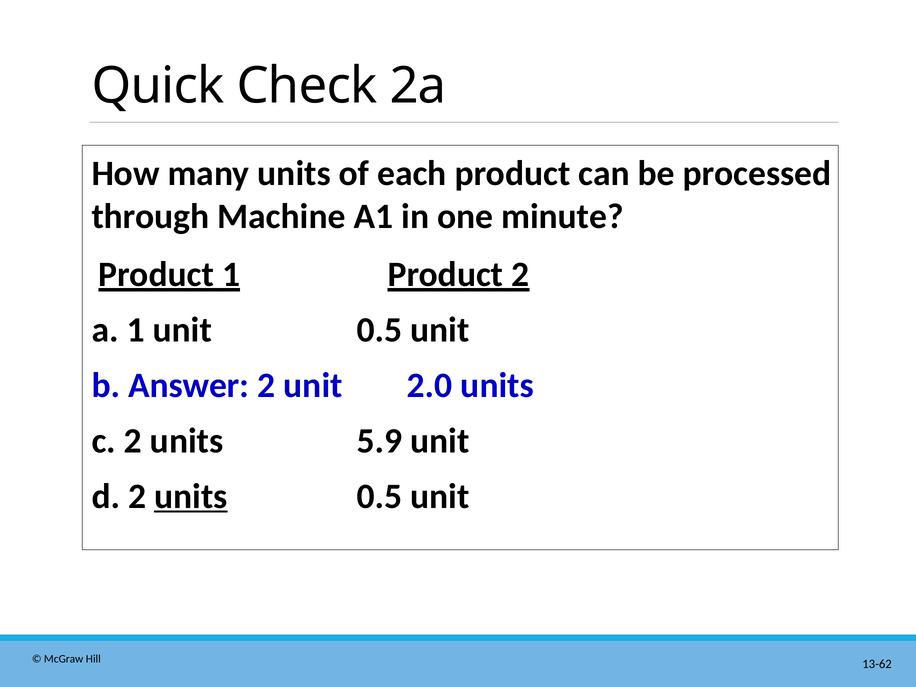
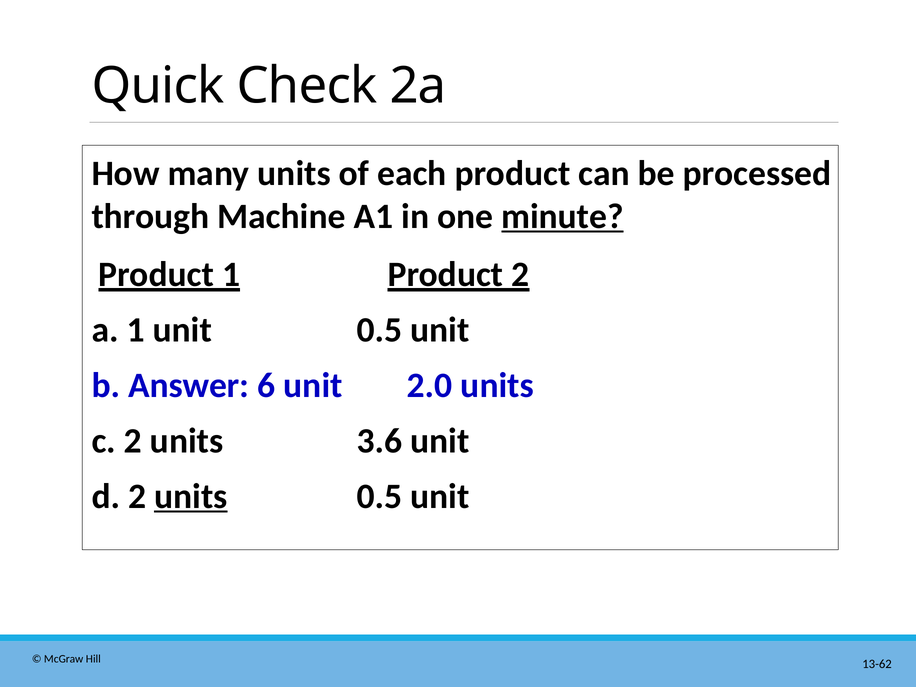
minute underline: none -> present (562, 216)
Answer 2: 2 -> 6 (266, 385)
5.9: 5.9 -> 3.6 (379, 441)
